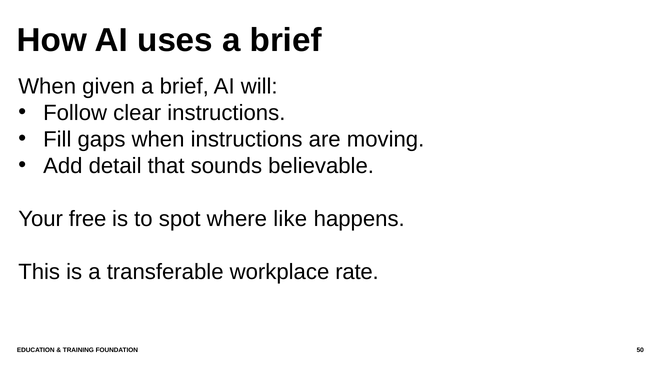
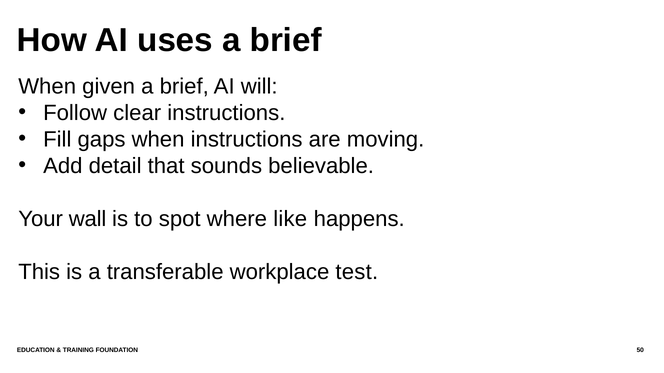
free: free -> wall (88, 219)
rate: rate -> test (357, 272)
